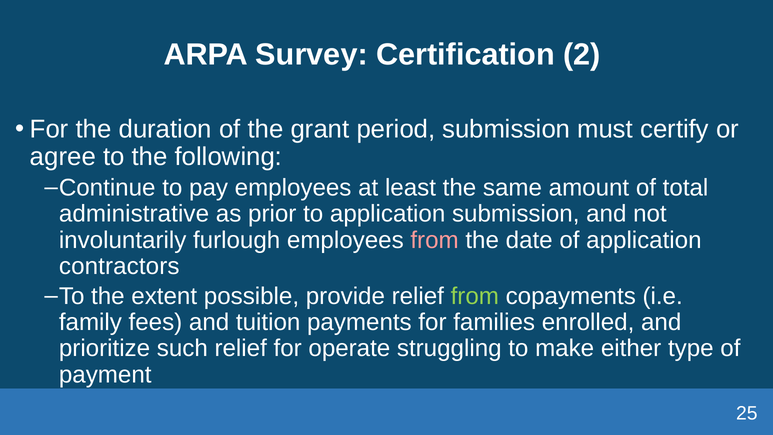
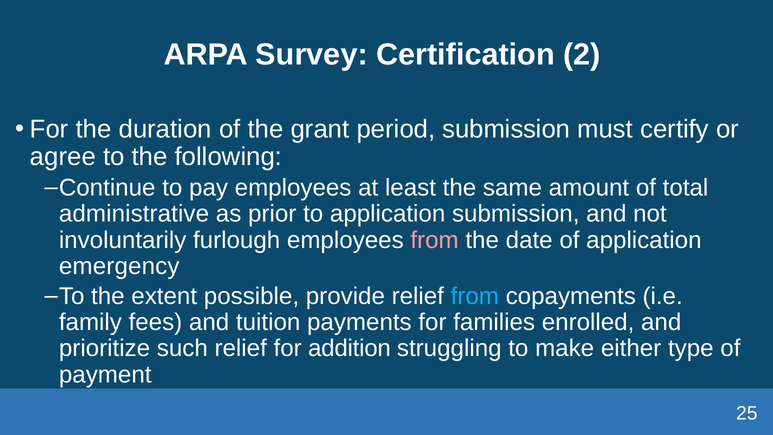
contractors: contractors -> emergency (119, 266)
from colour: light green -> light blue (475, 296)
operate: operate -> addition (349, 348)
